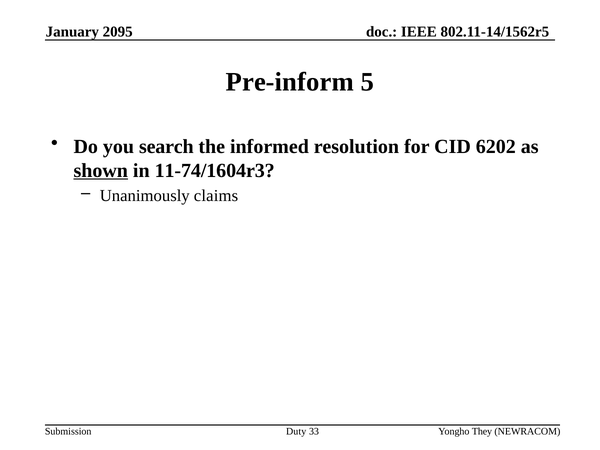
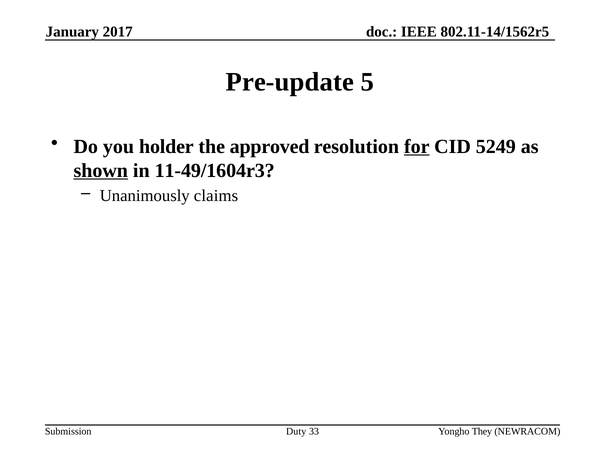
2095: 2095 -> 2017 (118, 32)
Pre-inform: Pre-inform -> Pre-update (290, 82)
search: search -> holder (166, 146)
informed: informed -> approved (270, 146)
for underline: none -> present (417, 146)
6202: 6202 -> 5249 (496, 146)
11-74/1604r3: 11-74/1604r3 -> 11-49/1604r3 (215, 170)
